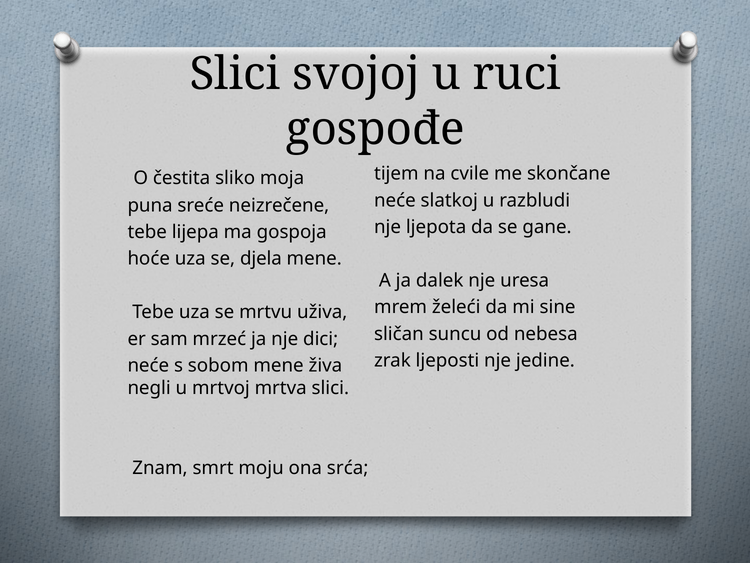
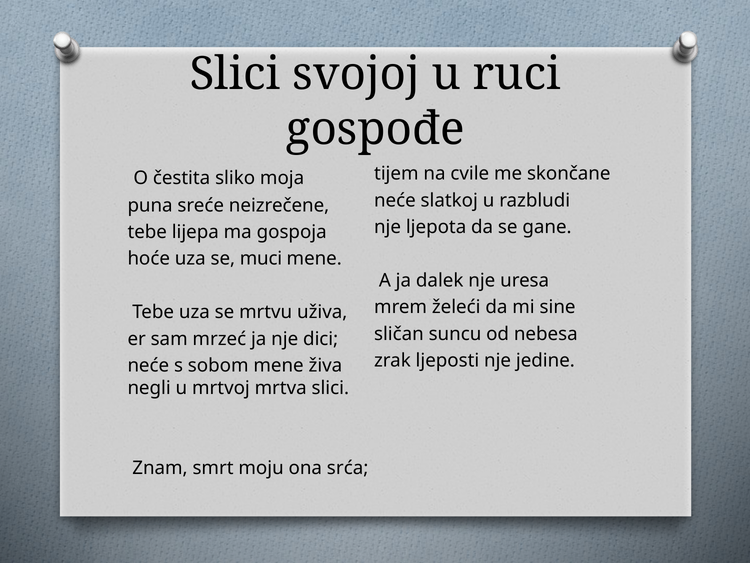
djela: djela -> muci (261, 259)
